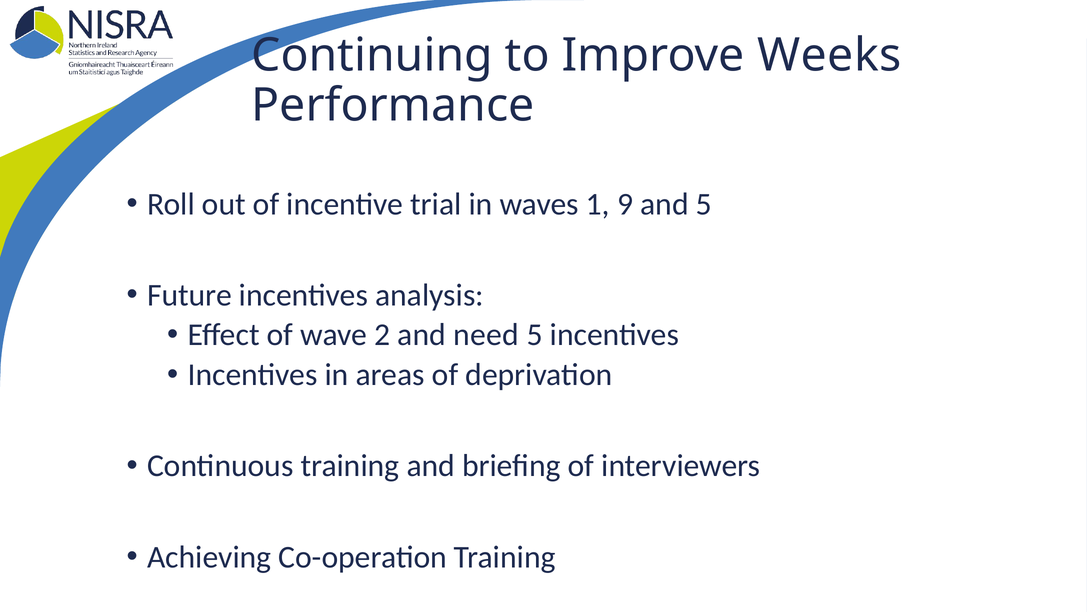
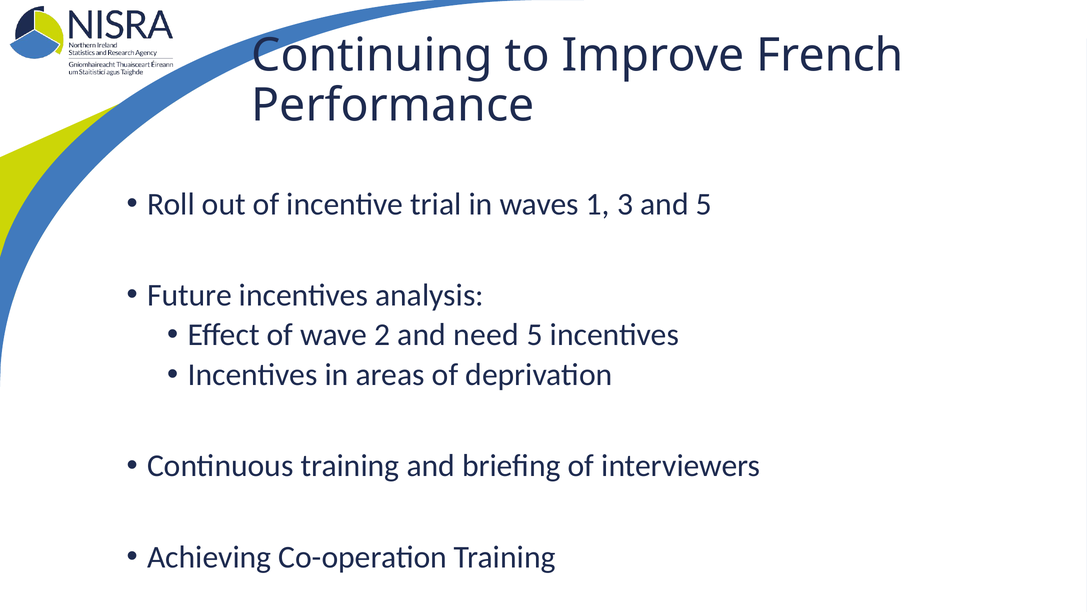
Weeks: Weeks -> French (830, 55)
9: 9 -> 3 (625, 204)
